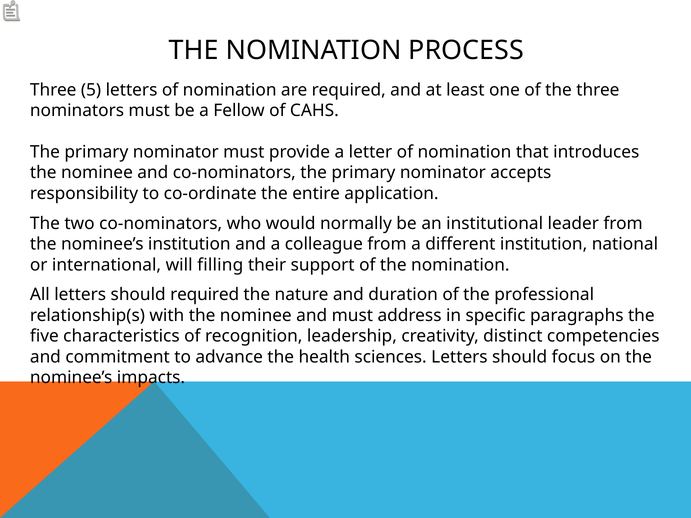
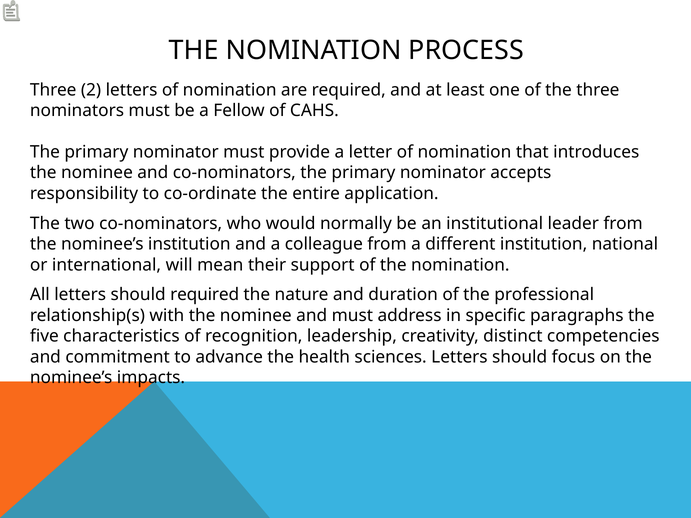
5: 5 -> 2 (91, 90)
filling: filling -> mean (220, 265)
